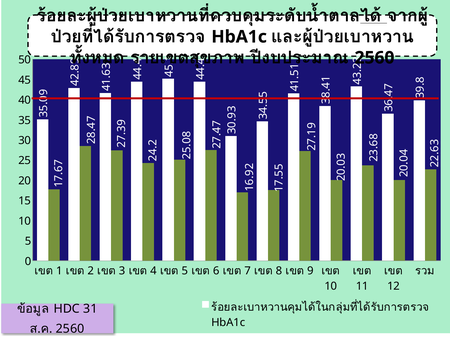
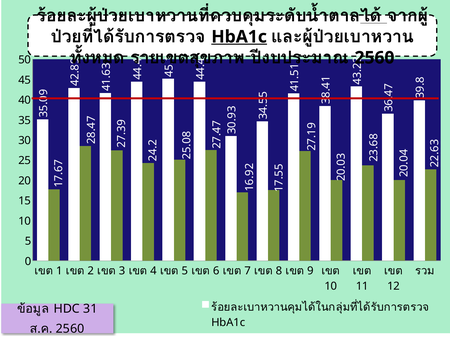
HbA1c underline: none -> present (239, 37)
